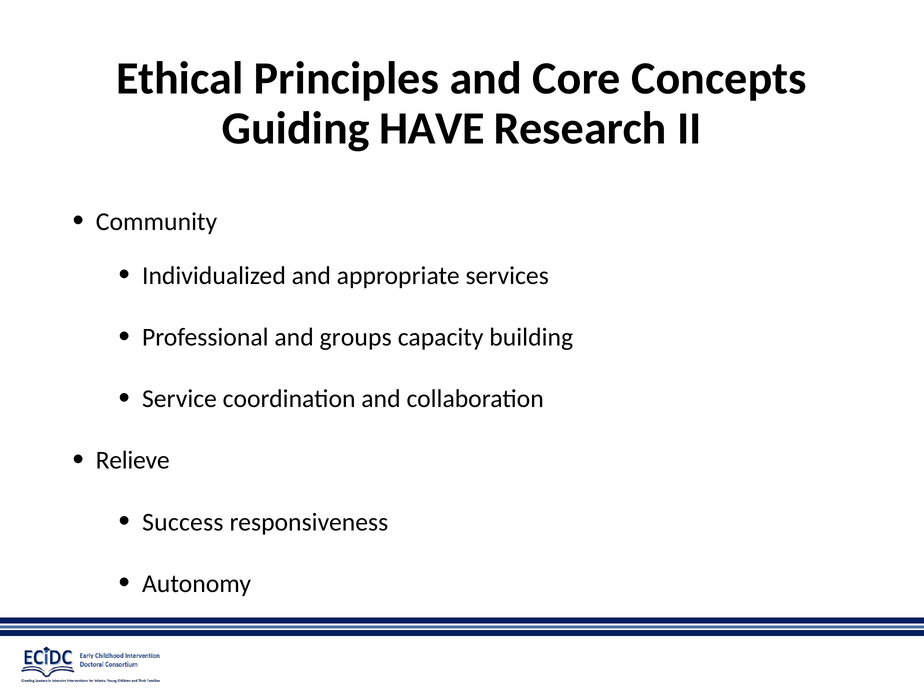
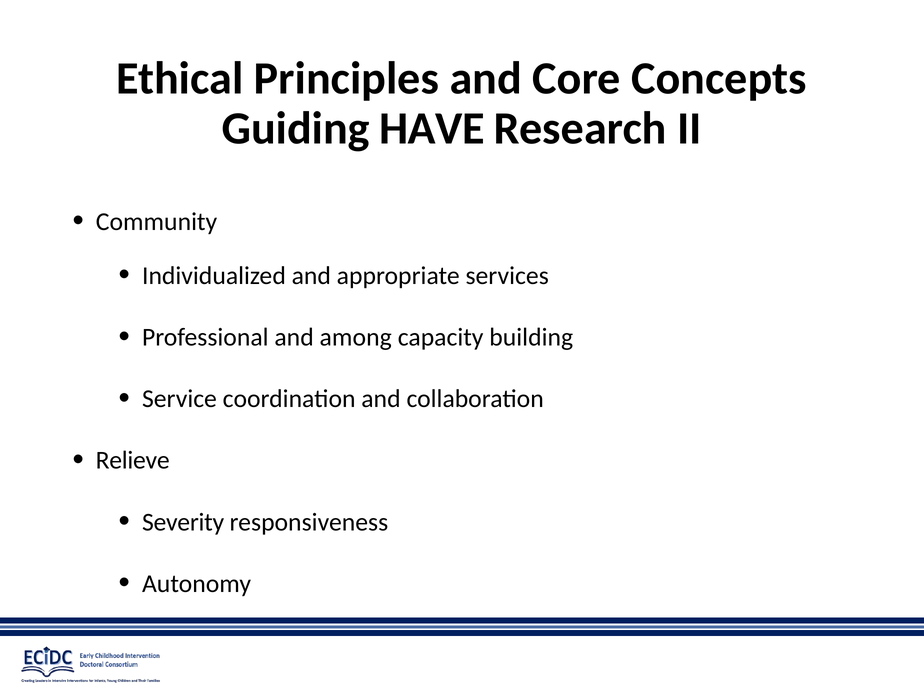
groups: groups -> among (356, 337)
Success: Success -> Severity (183, 522)
